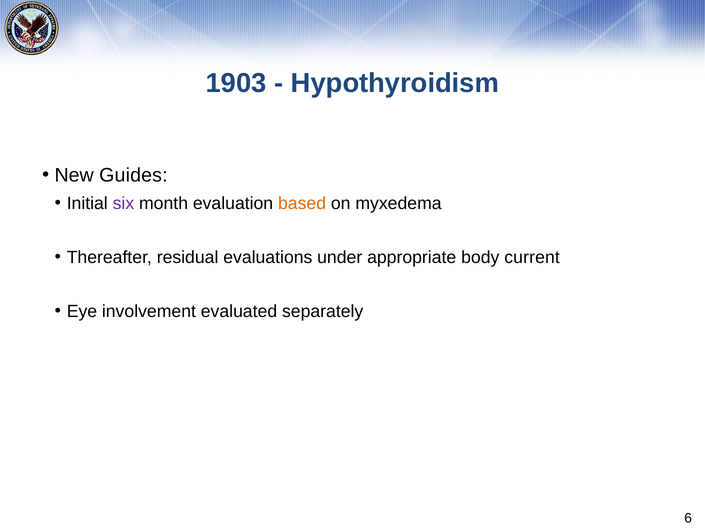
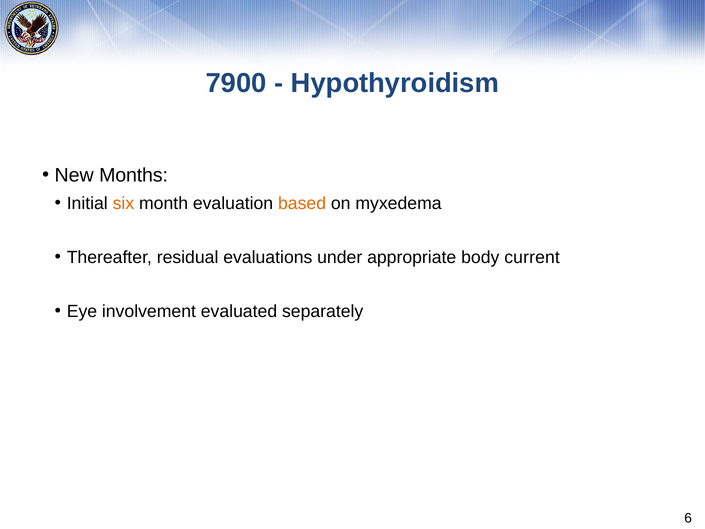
1903: 1903 -> 7900 (236, 83)
Guides: Guides -> Months (134, 175)
six colour: purple -> orange (123, 203)
